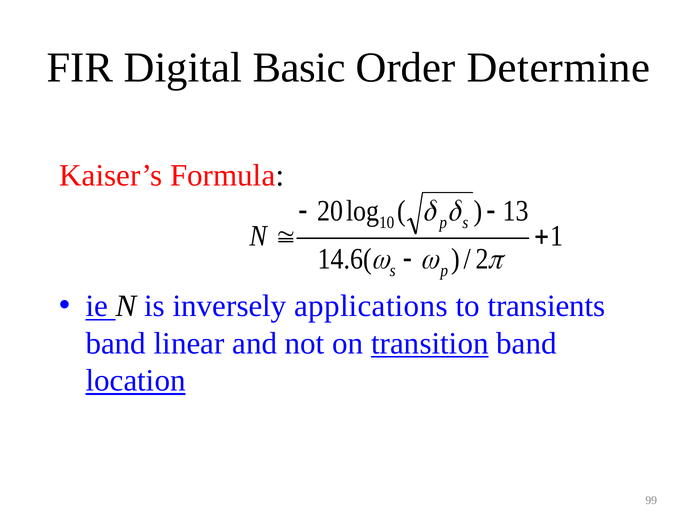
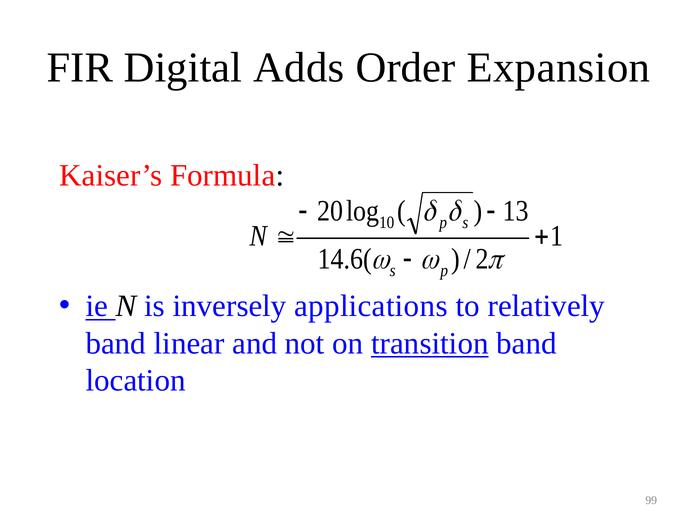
Basic: Basic -> Adds (299, 68)
Determine: Determine -> Expansion (558, 68)
transients: transients -> relatively (546, 306)
location underline: present -> none (136, 381)
